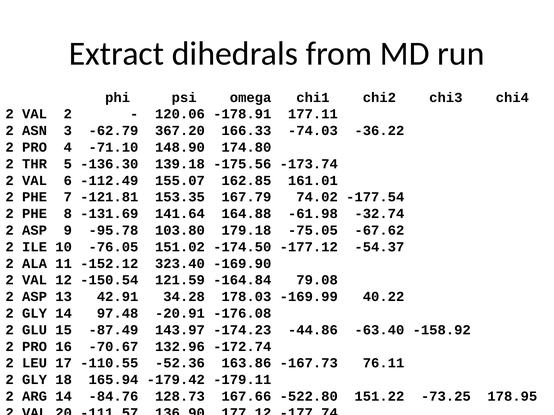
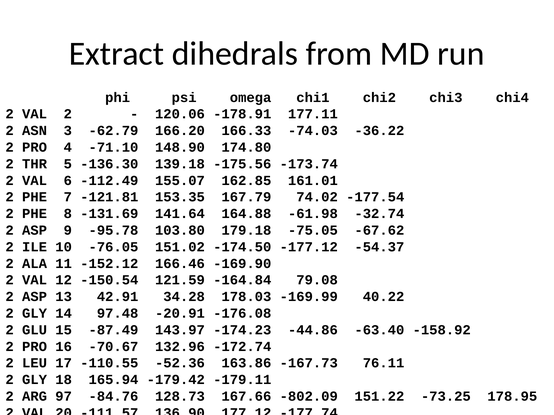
367.20: 367.20 -> 166.20 (180, 131)
323.40: 323.40 -> 166.46 (180, 264)
ARG 14: 14 -> 97 (64, 397)
-522.80: -522.80 -> -802.09 (309, 397)
